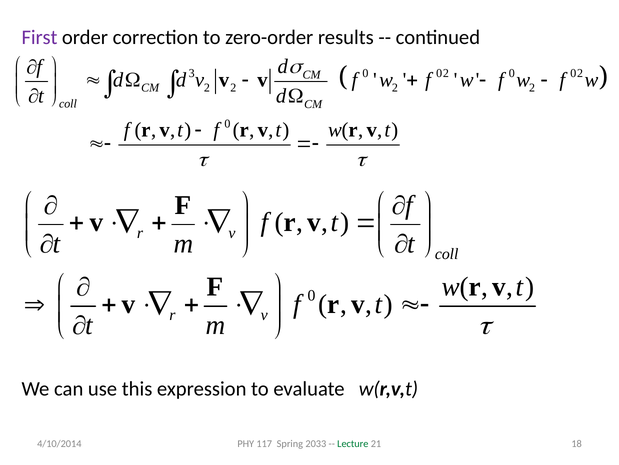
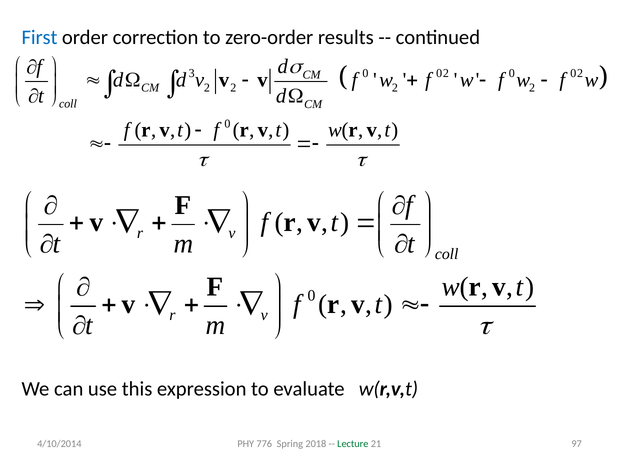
First colour: purple -> blue (39, 37)
117: 117 -> 776 (264, 443)
2033: 2033 -> 2018 (316, 443)
18: 18 -> 97 (577, 443)
